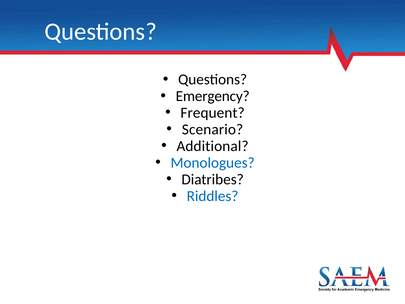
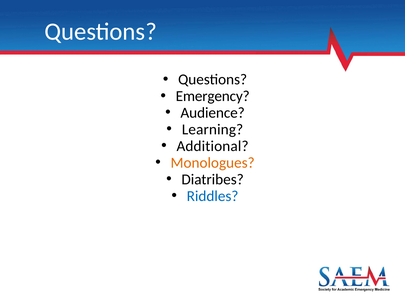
Frequent: Frequent -> Audience (213, 113)
Scenario: Scenario -> Learning (213, 129)
Monologues colour: blue -> orange (213, 163)
